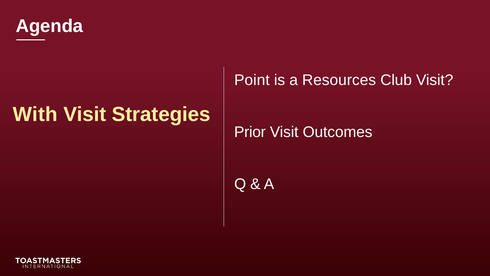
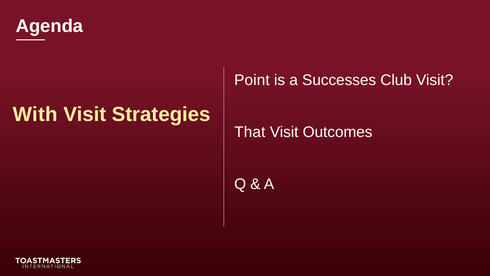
Resources: Resources -> Successes (339, 80)
Prior: Prior -> That (250, 132)
